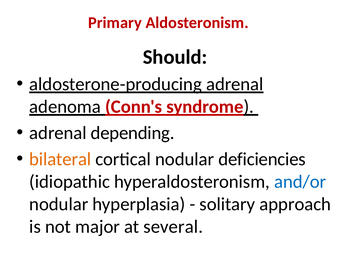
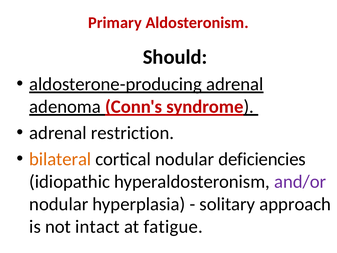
depending: depending -> restriction (133, 133)
and/or colour: blue -> purple (300, 181)
major: major -> intact (97, 226)
several: several -> fatigue (173, 226)
